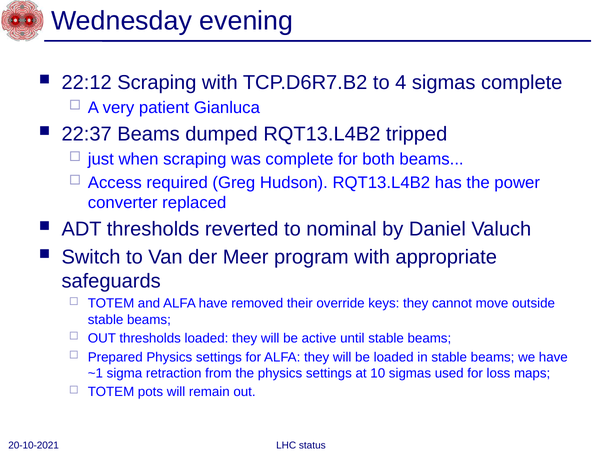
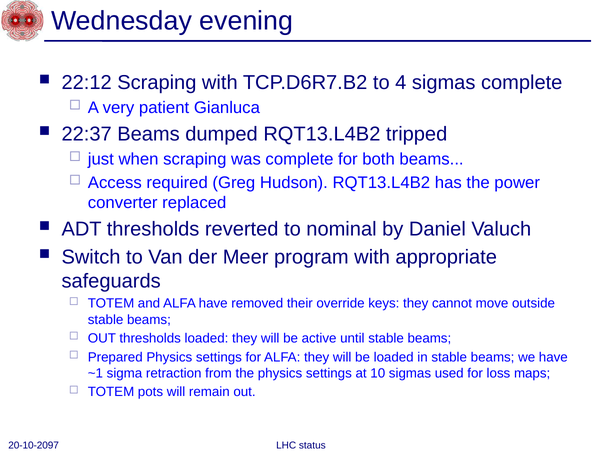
20-10-2021: 20-10-2021 -> 20-10-2097 (34, 445)
